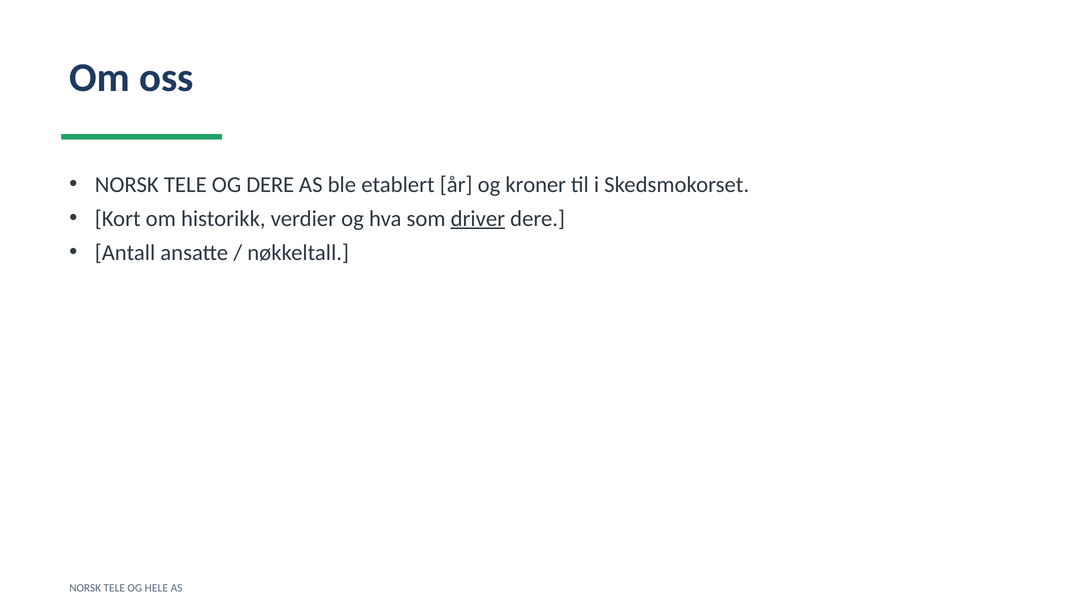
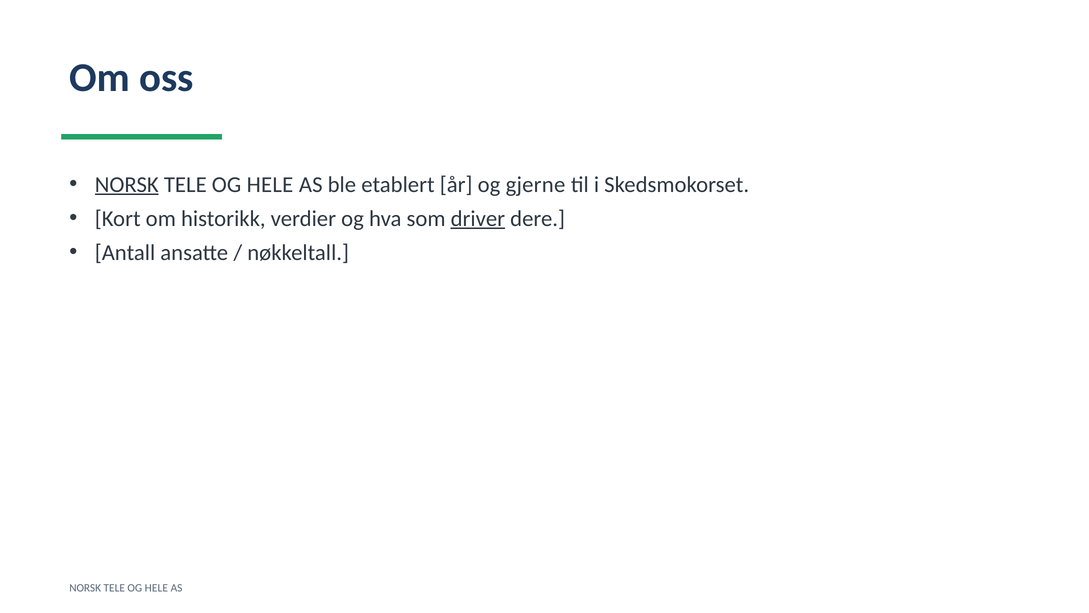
NORSK underline: none -> present (127, 184)
DERE: DERE -> HELE (270, 184)
kroner: kroner -> gjerne (535, 184)
